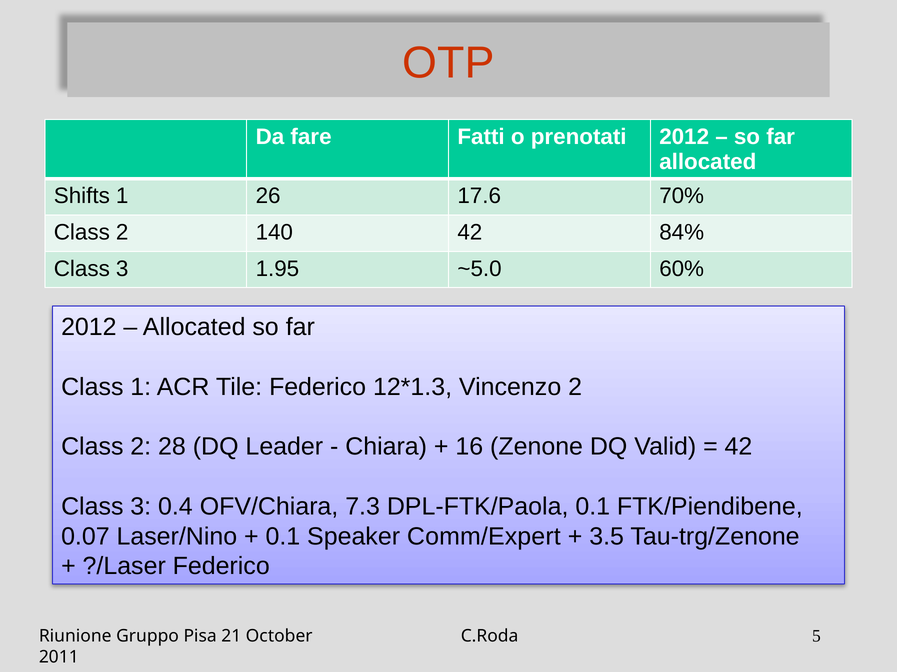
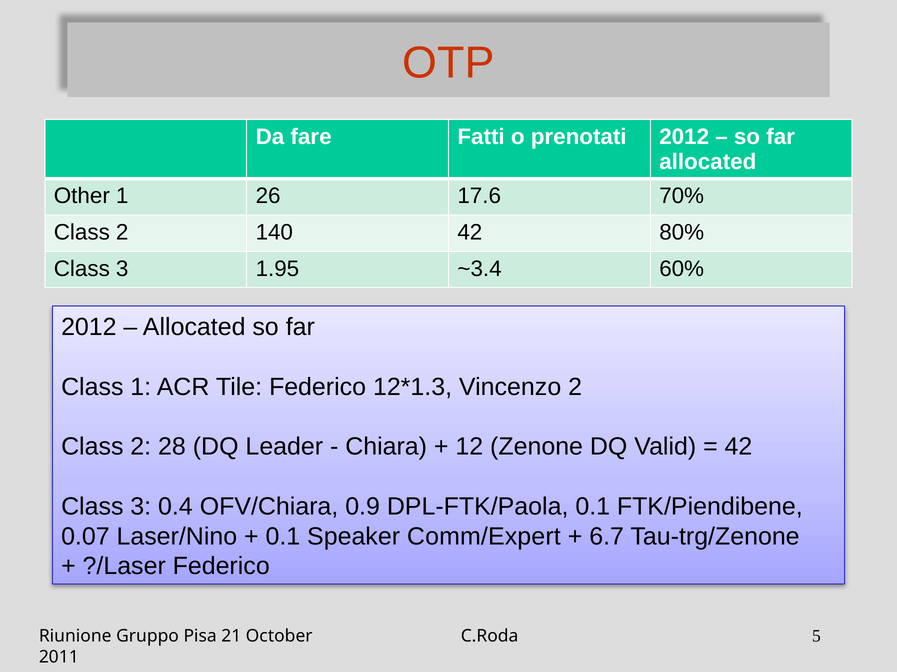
Shifts: Shifts -> Other (82, 196)
84%: 84% -> 80% (682, 233)
~5.0: ~5.0 -> ~3.4 (480, 269)
16: 16 -> 12 (469, 447)
7.3: 7.3 -> 0.9 (363, 507)
3.5: 3.5 -> 6.7 (607, 537)
